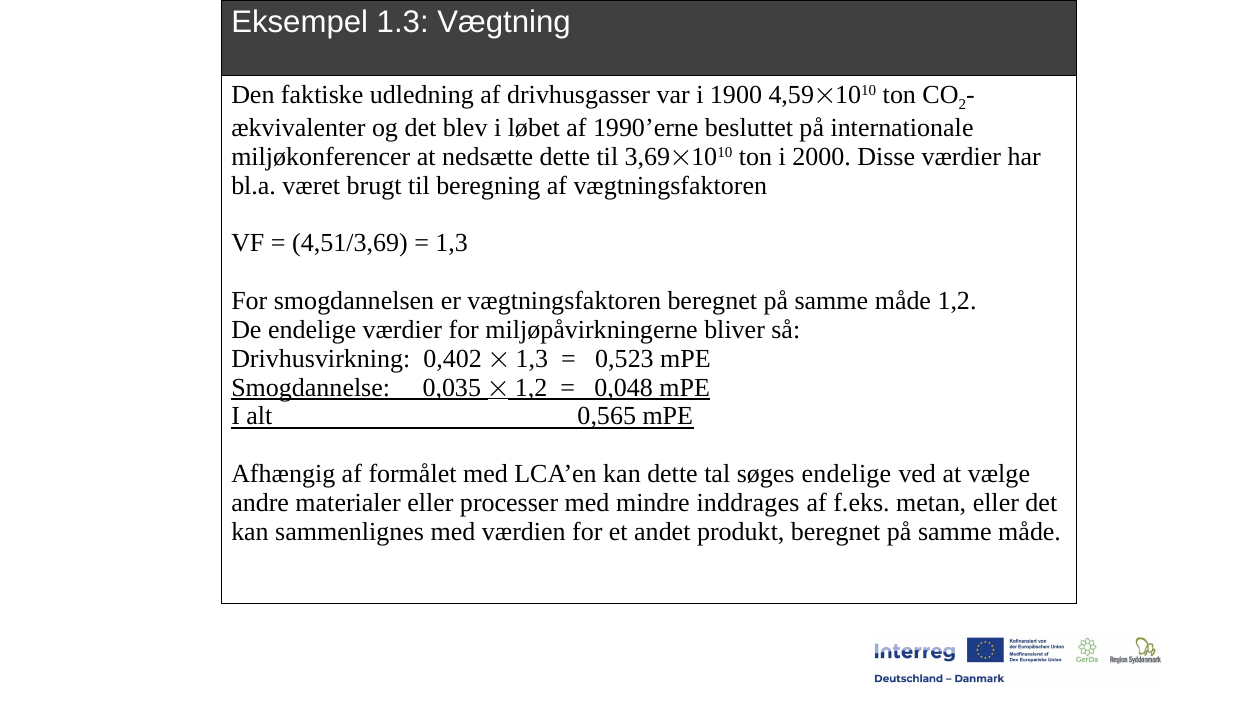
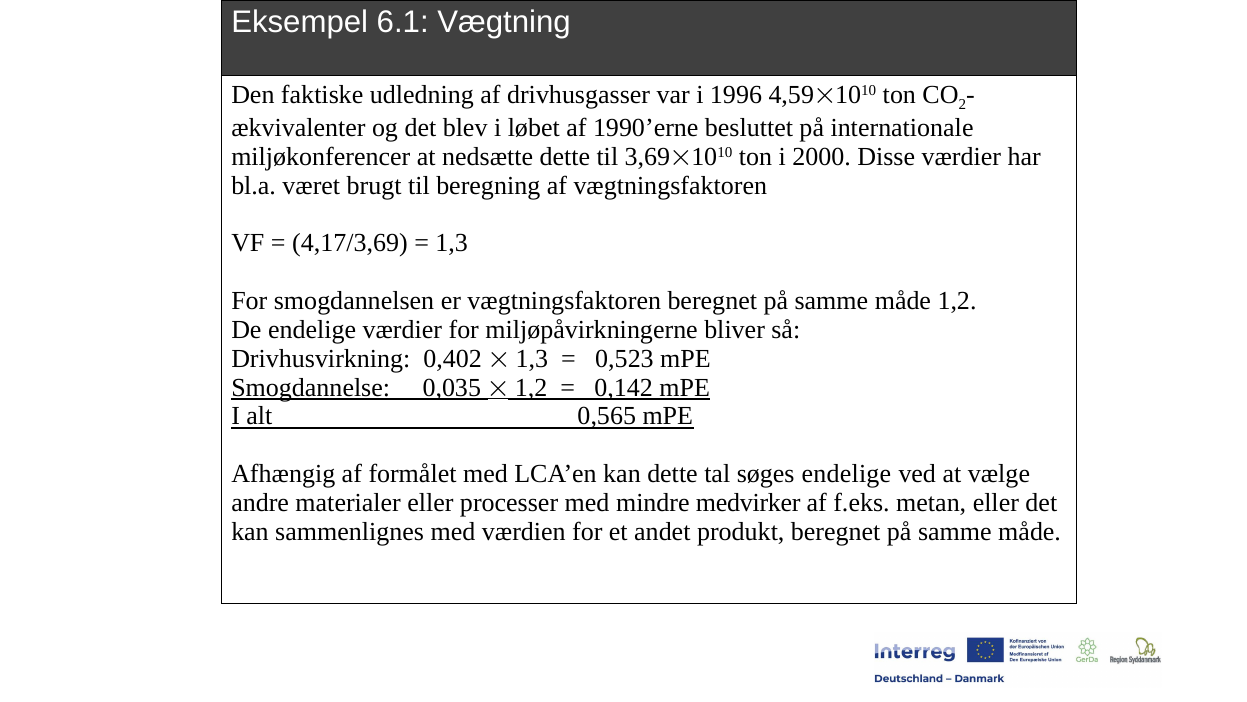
1.3: 1.3 -> 6.1 (403, 23)
1900: 1900 -> 1996 (736, 95)
4,51/3,69: 4,51/3,69 -> 4,17/3,69 (350, 243)
0,048: 0,048 -> 0,142 (624, 387)
inddrages: inddrages -> medvirker (748, 503)
